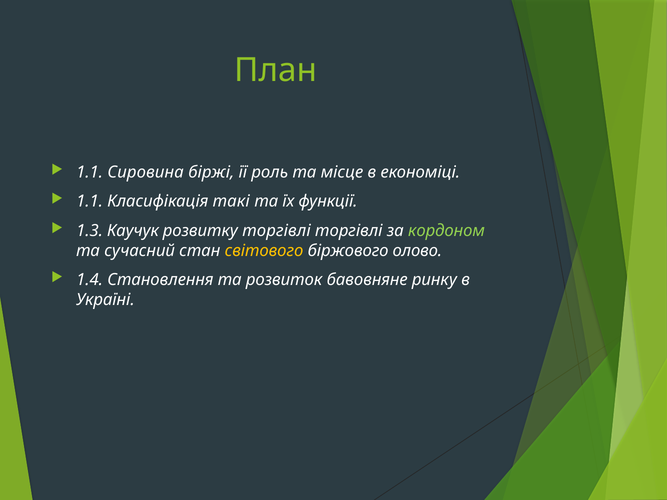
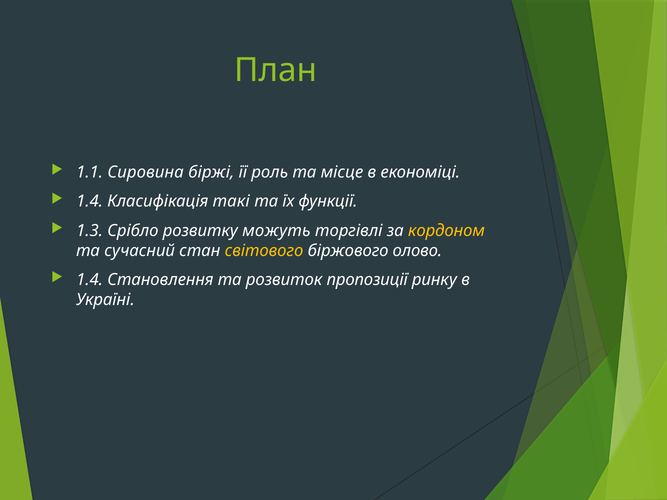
1.1: 1.1 -> 1.4 (90, 201)
Каучук: Каучук -> Срібло (133, 231)
розвитку торгівлі: торгівлі -> можуть (276, 231)
кордоном colour: light green -> yellow (446, 231)
бавовняне: бавовняне -> пропозиції (367, 280)
